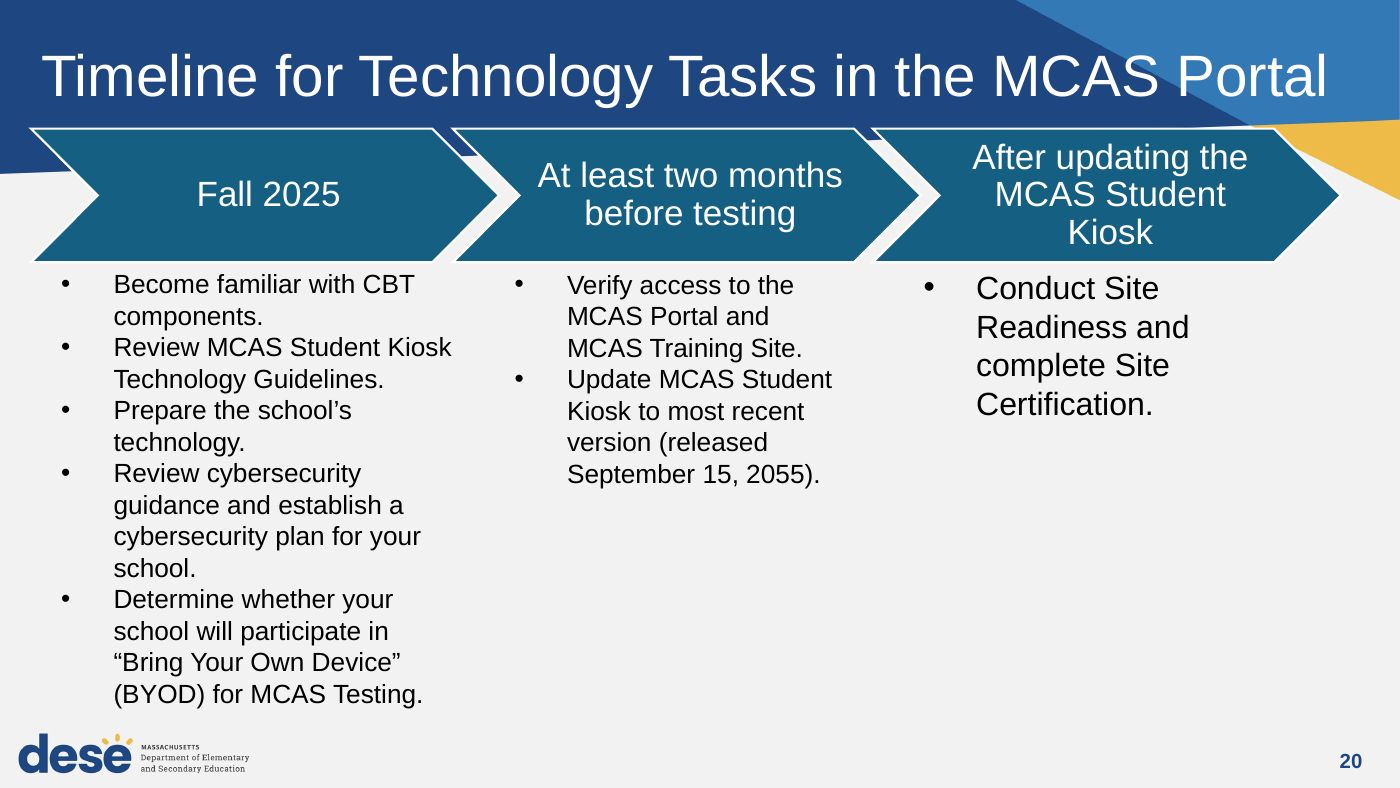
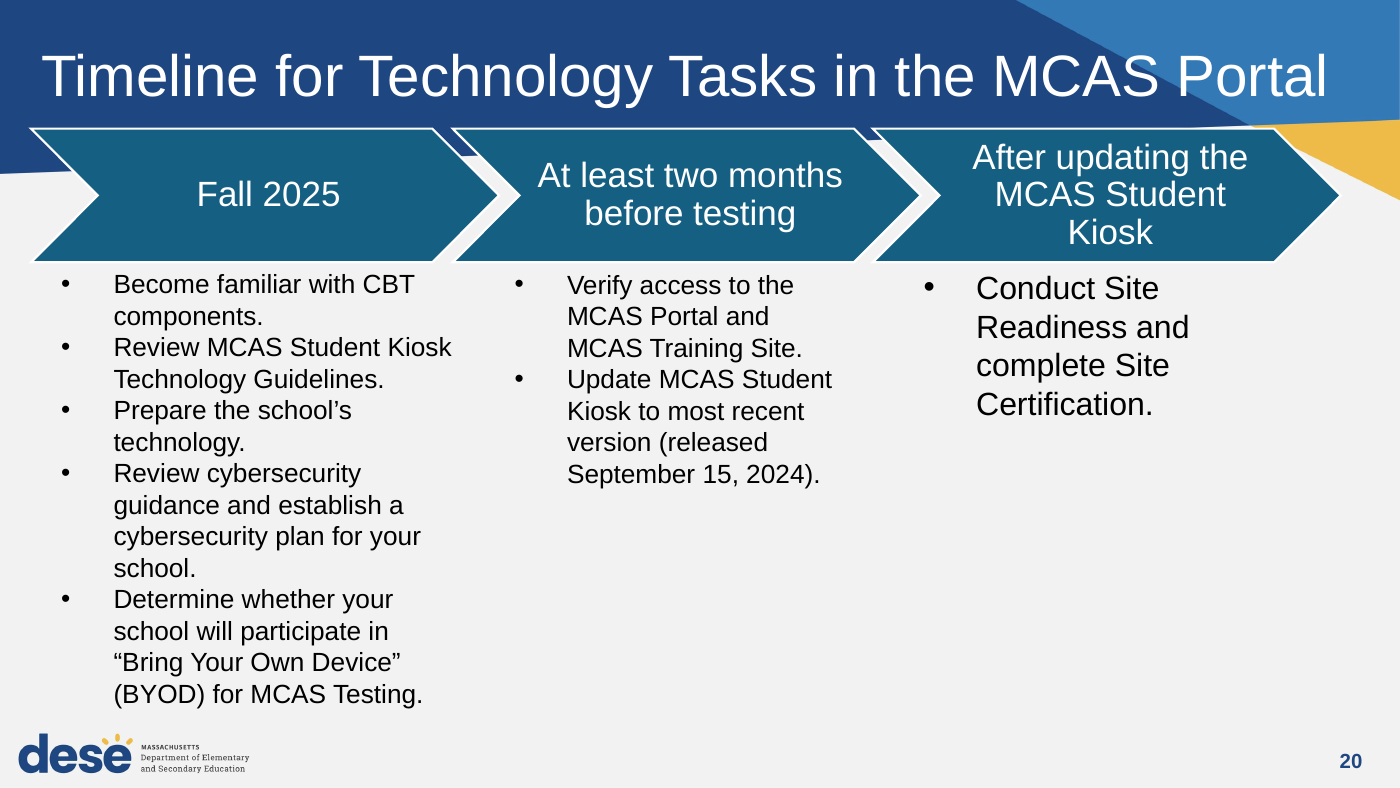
2055: 2055 -> 2024 (783, 474)
